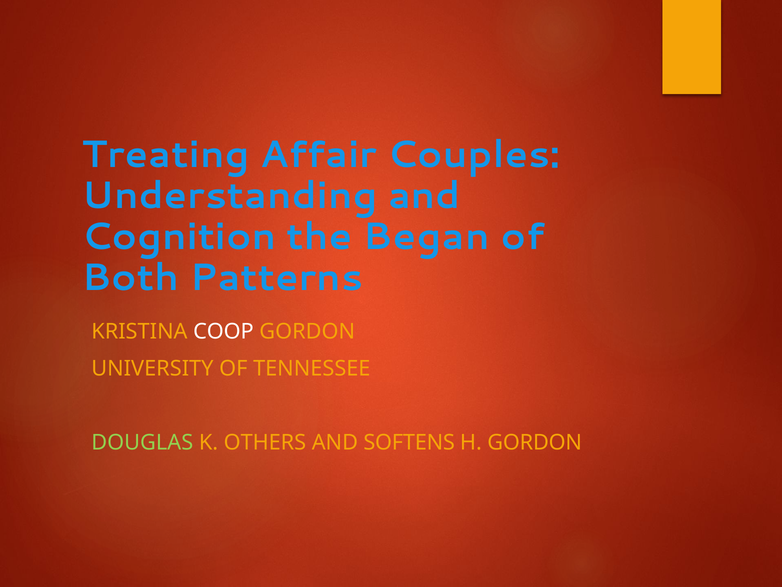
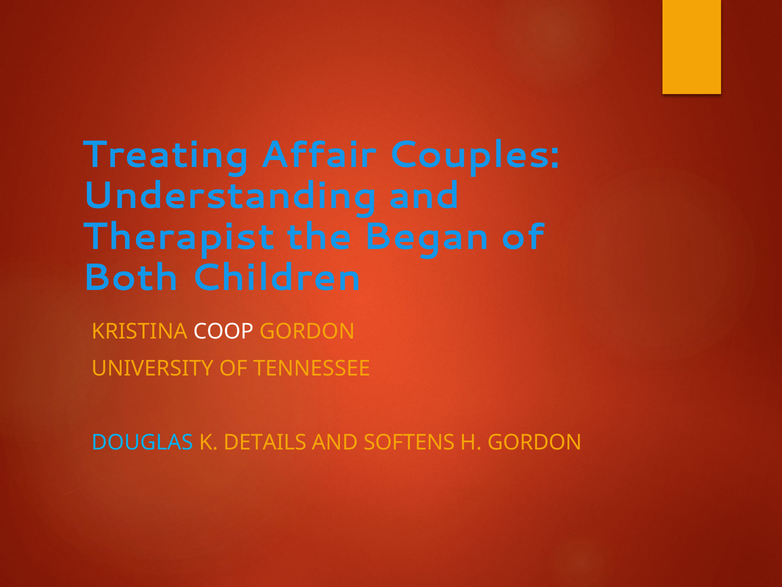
Cognition: Cognition -> Therapist (179, 236)
Patterns: Patterns -> Children (276, 278)
DOUGLAS colour: light green -> light blue (142, 442)
OTHERS: OTHERS -> DETAILS (265, 442)
